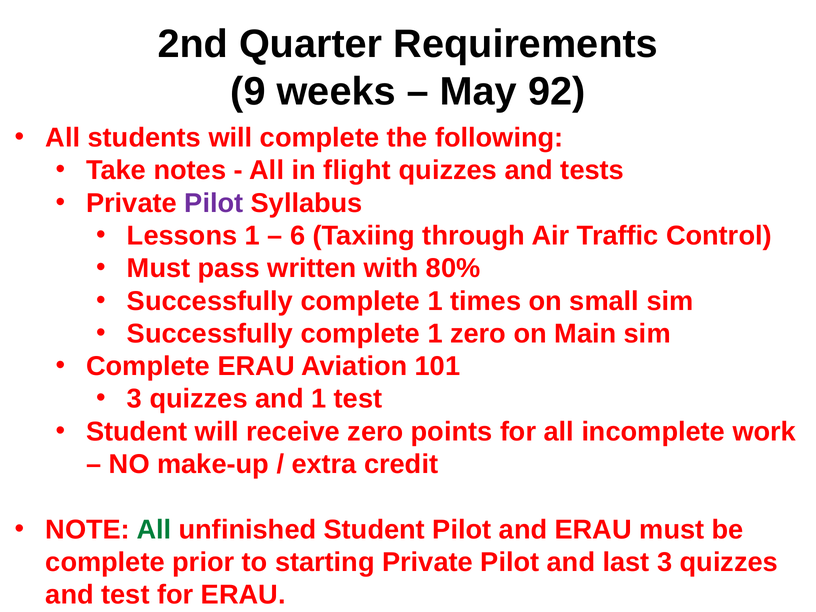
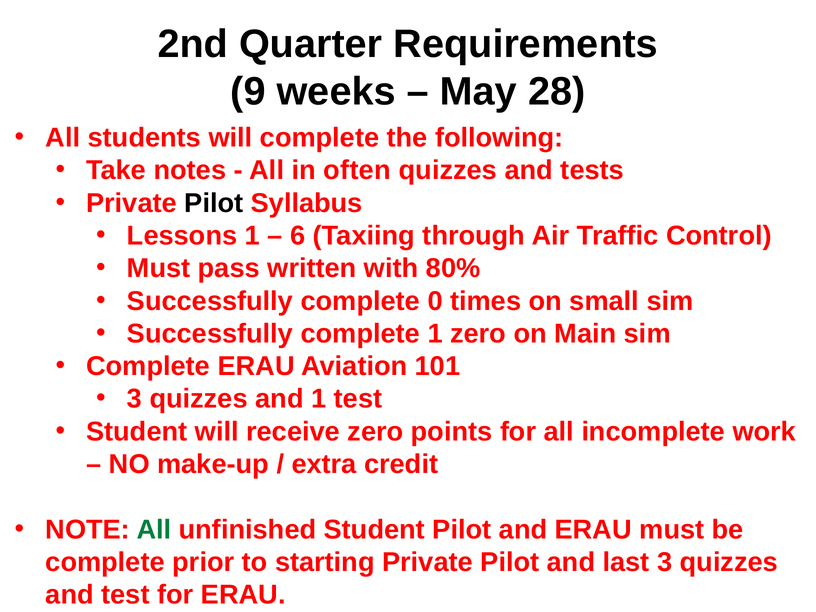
92: 92 -> 28 (557, 92)
flight: flight -> often (357, 171)
Pilot colour: purple -> black (214, 203)
1: 1 -> 0 (435, 301)
